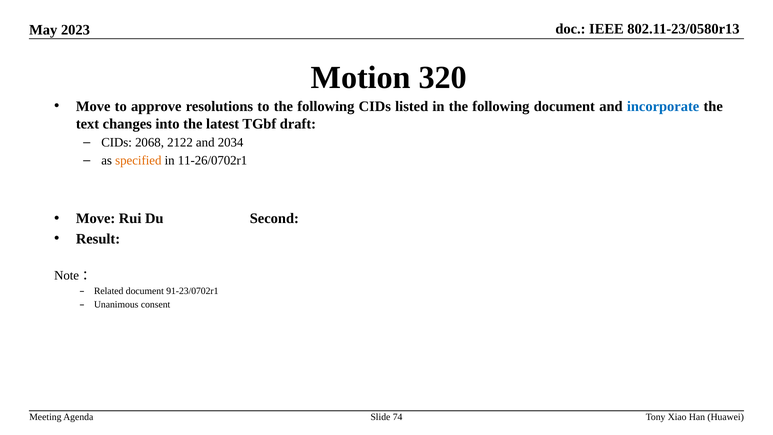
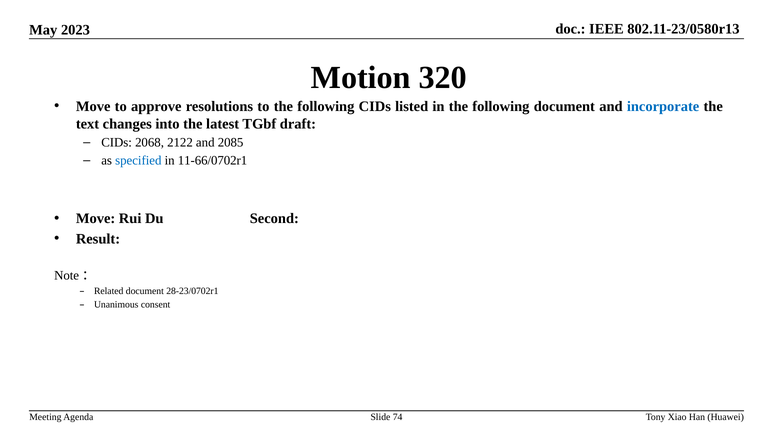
2034: 2034 -> 2085 (231, 143)
specified colour: orange -> blue (138, 161)
11-26/0702r1: 11-26/0702r1 -> 11-66/0702r1 (213, 161)
91-23/0702r1: 91-23/0702r1 -> 28-23/0702r1 (192, 291)
